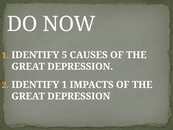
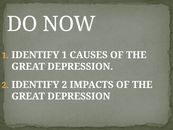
IDENTIFY 5: 5 -> 1 (64, 55)
IDENTIFY 1: 1 -> 2 (64, 85)
